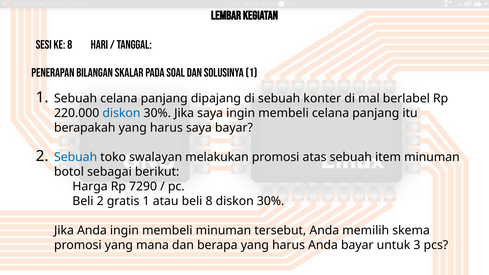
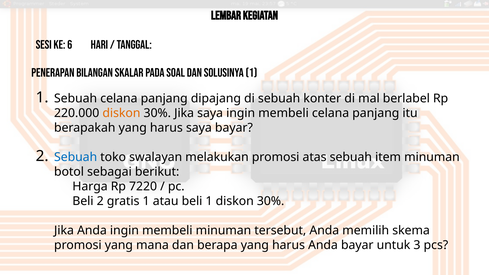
ke 8: 8 -> 6 (70, 45)
diskon colour: blue -> orange (121, 113)
7290: 7290 -> 7220 (143, 187)
beli 8: 8 -> 1 (209, 201)
